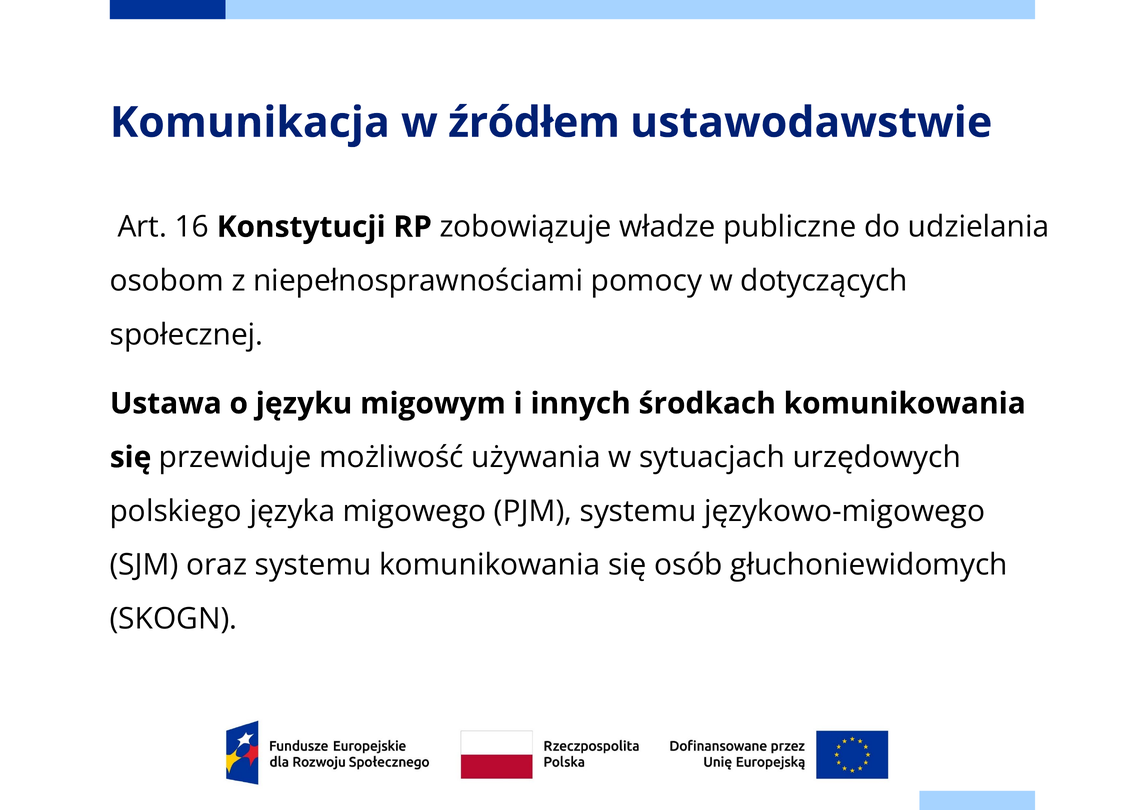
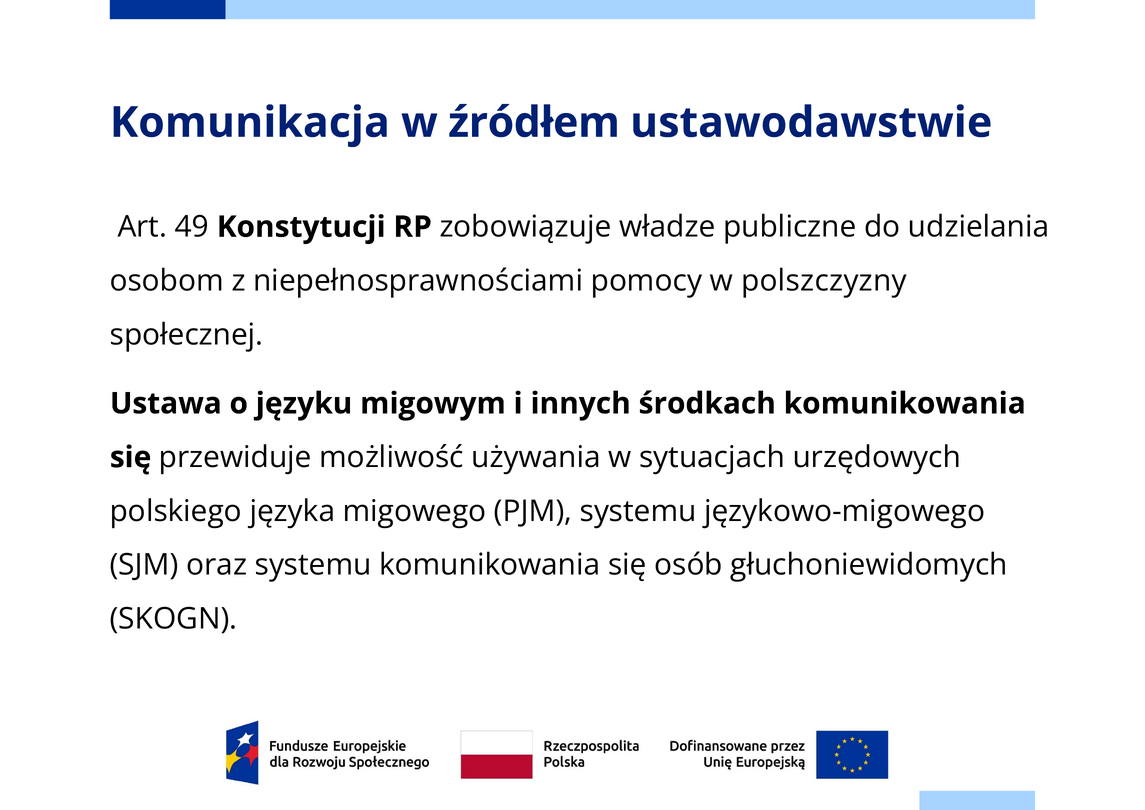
16: 16 -> 49 (192, 227)
dotyczących: dotyczących -> polszczyzny (824, 281)
